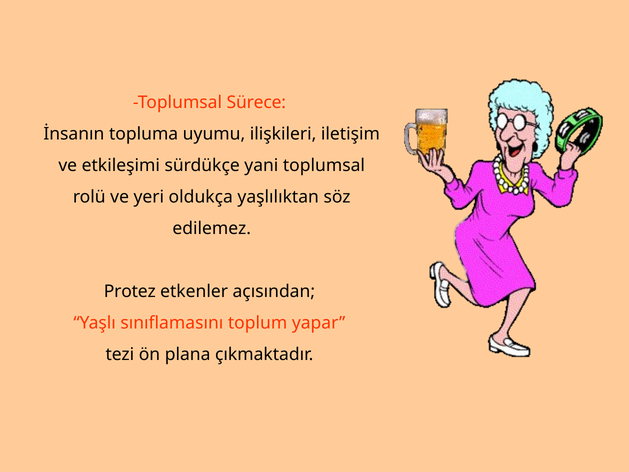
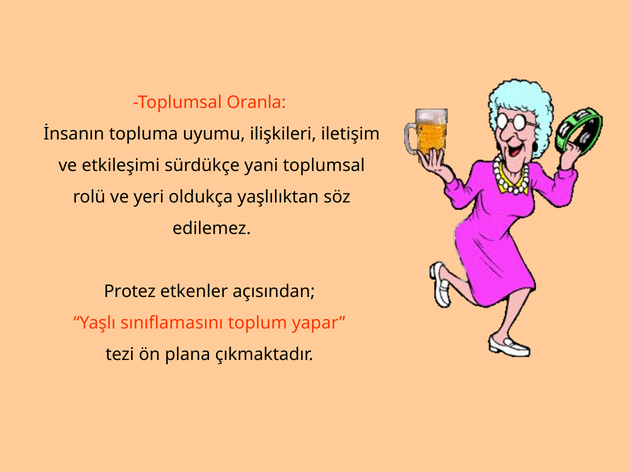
Sürece: Sürece -> Oranla (256, 103)
